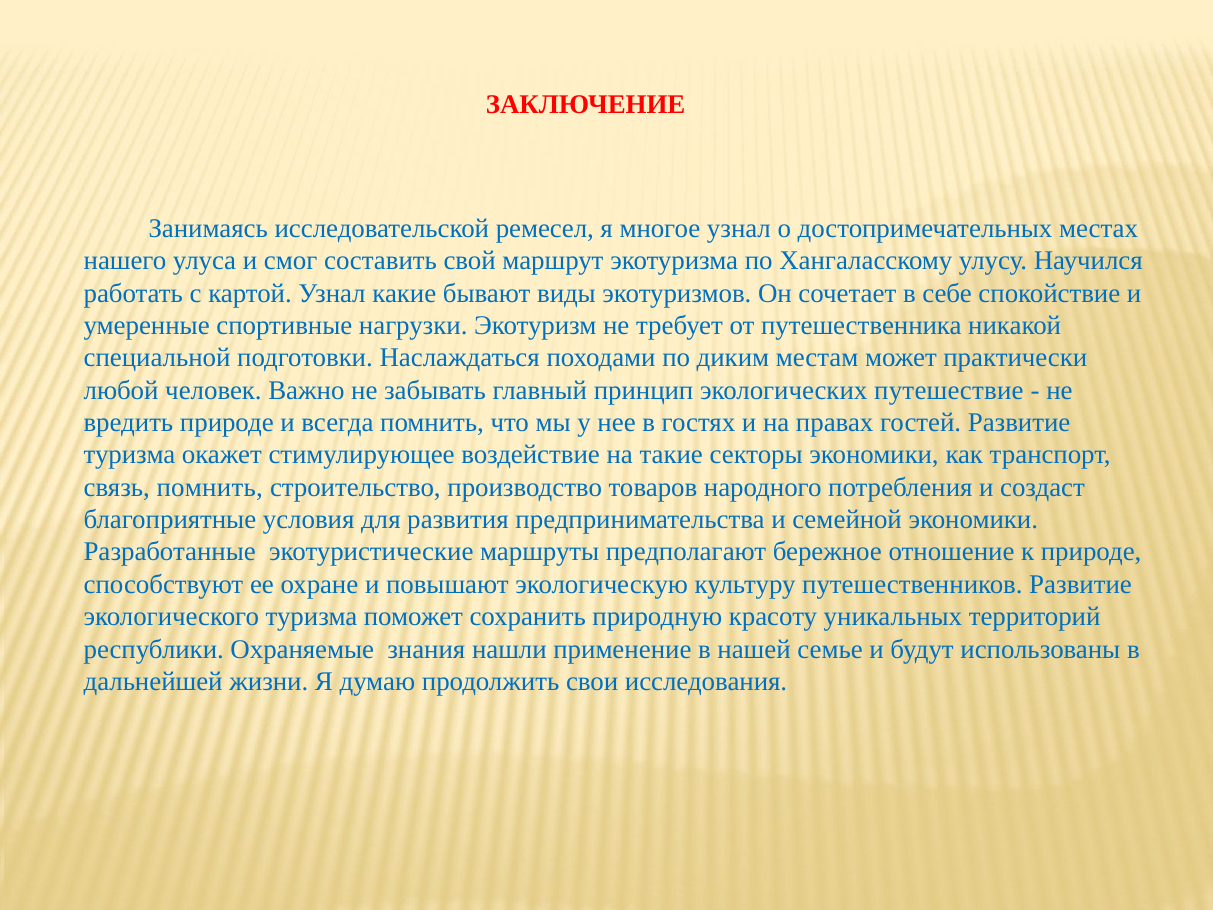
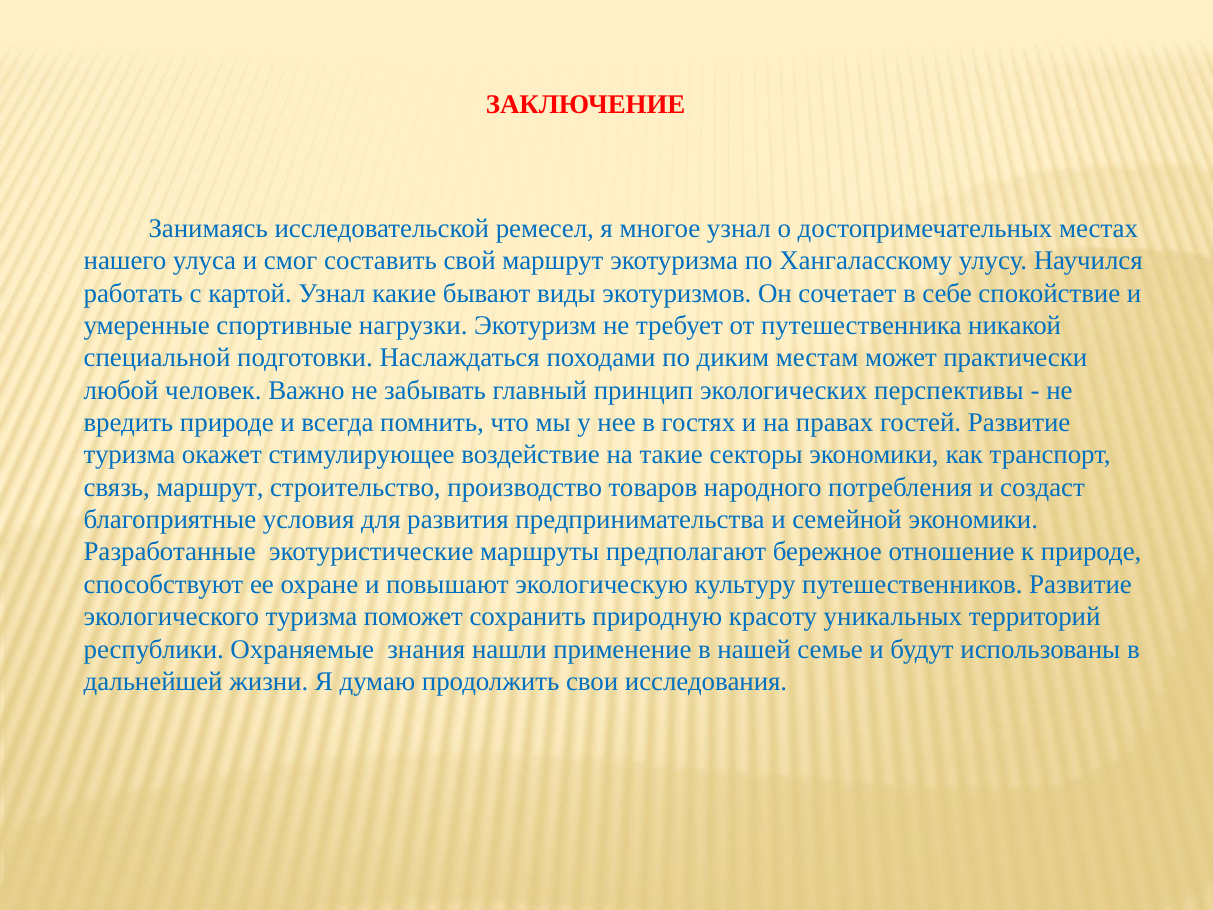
путешествие: путешествие -> перспективы (949, 390)
связь помнить: помнить -> маршрут (210, 487)
